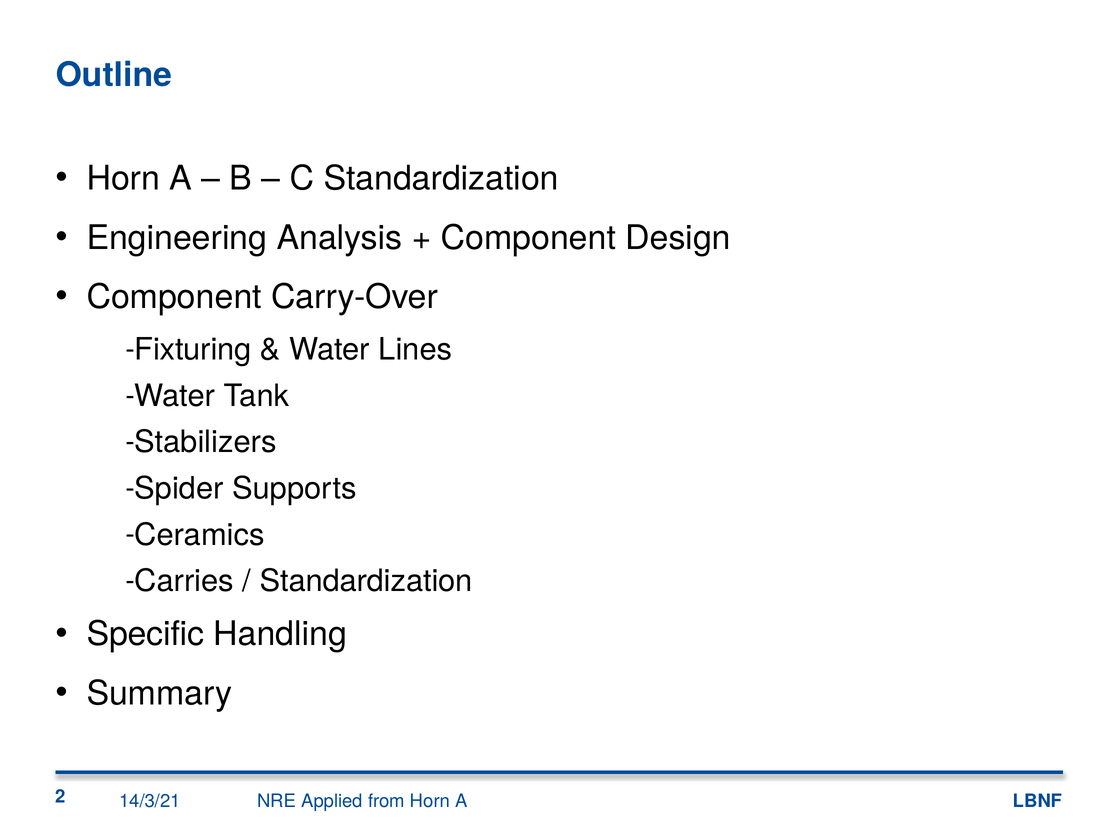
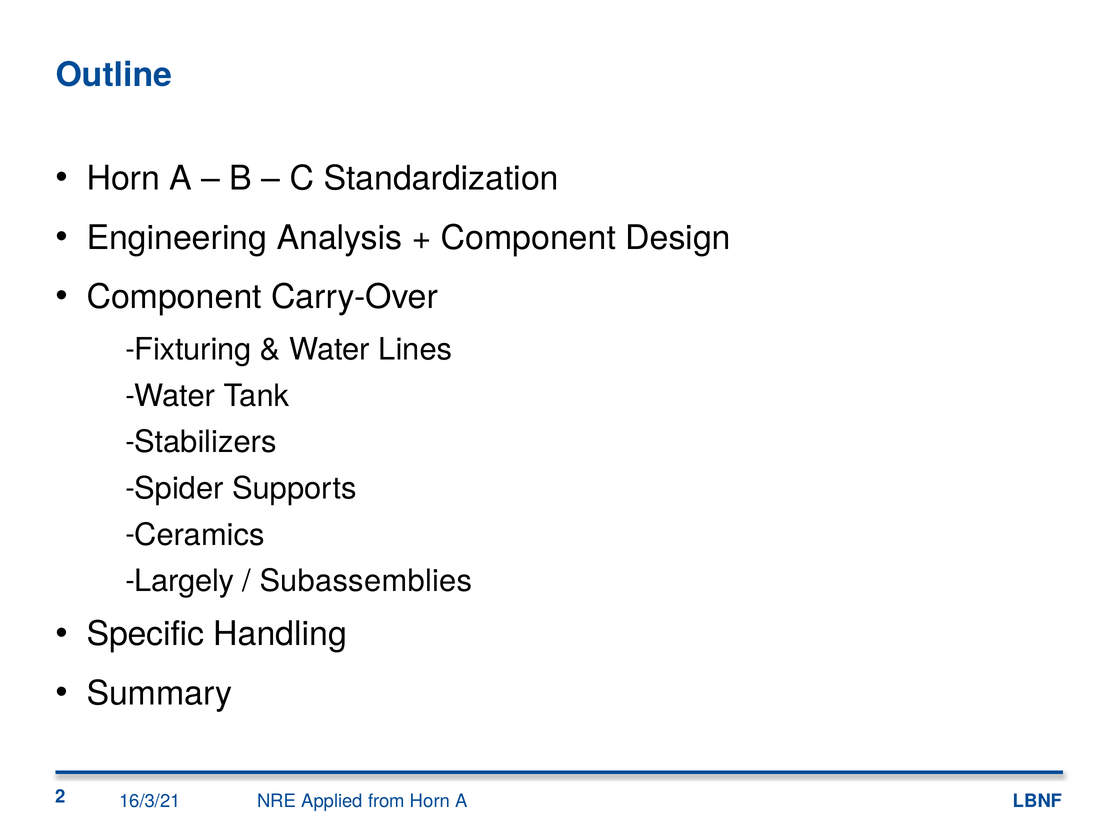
Carries: Carries -> Largely (184, 581)
Standardization: Standardization -> Subassemblies (366, 581)
14/3/21: 14/3/21 -> 16/3/21 (150, 801)
